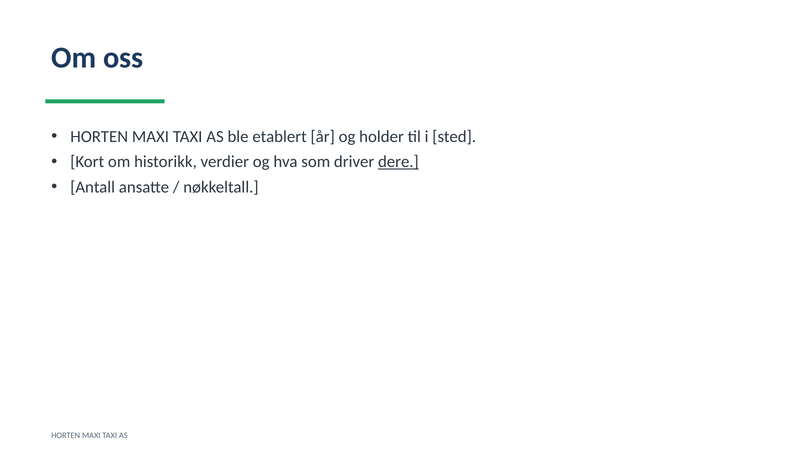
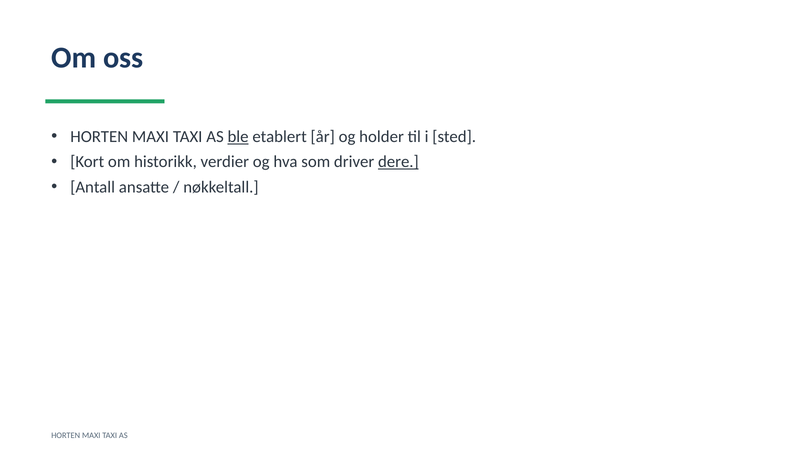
ble underline: none -> present (238, 137)
